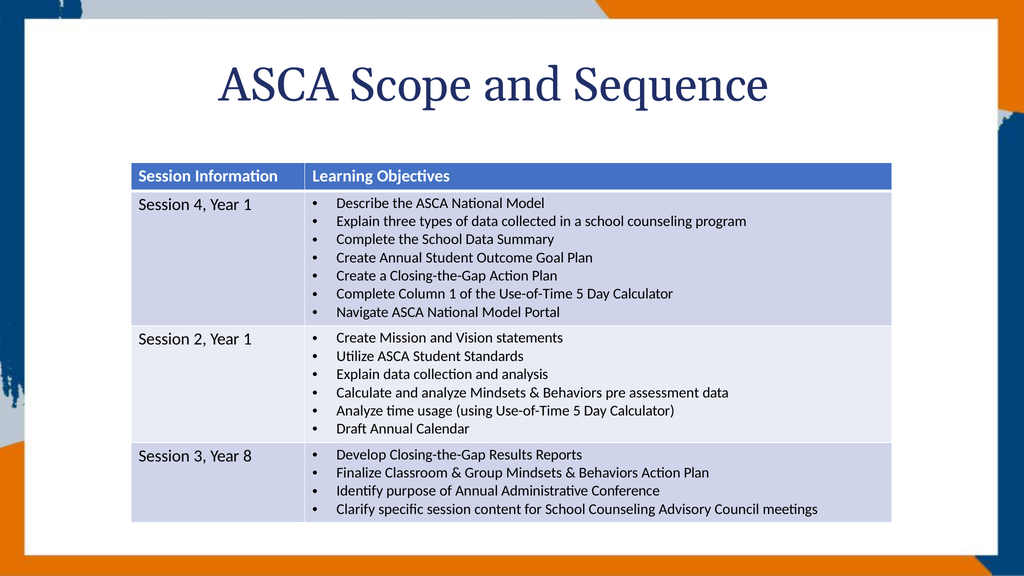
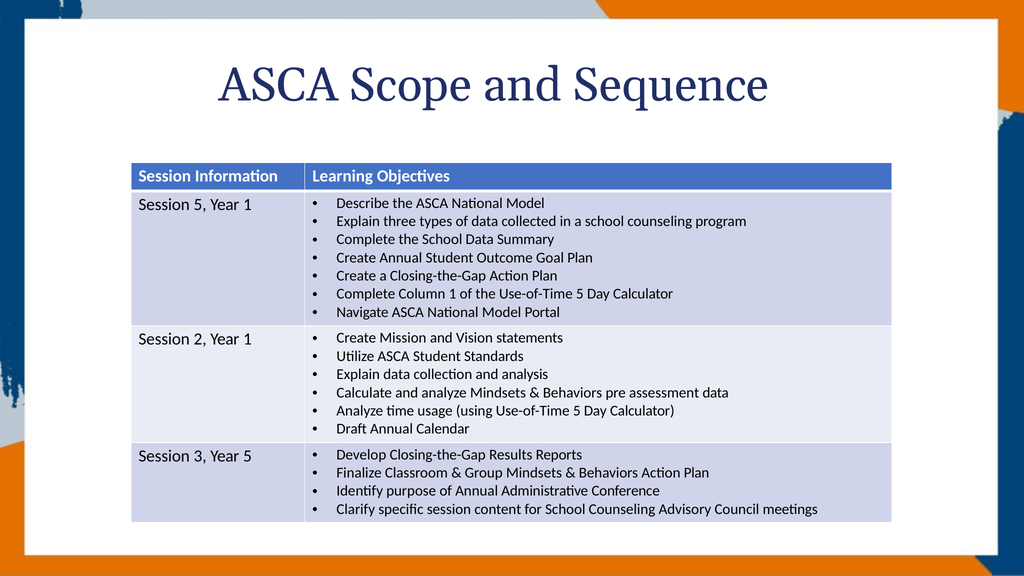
Session 4: 4 -> 5 (200, 204)
Year 8: 8 -> 5 (247, 456)
